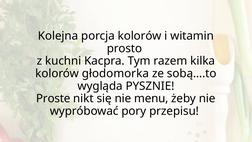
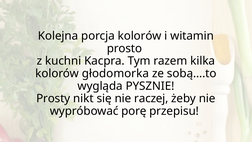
Proste: Proste -> Prosty (53, 98)
menu: menu -> raczej (151, 98)
pory: pory -> porę (134, 111)
